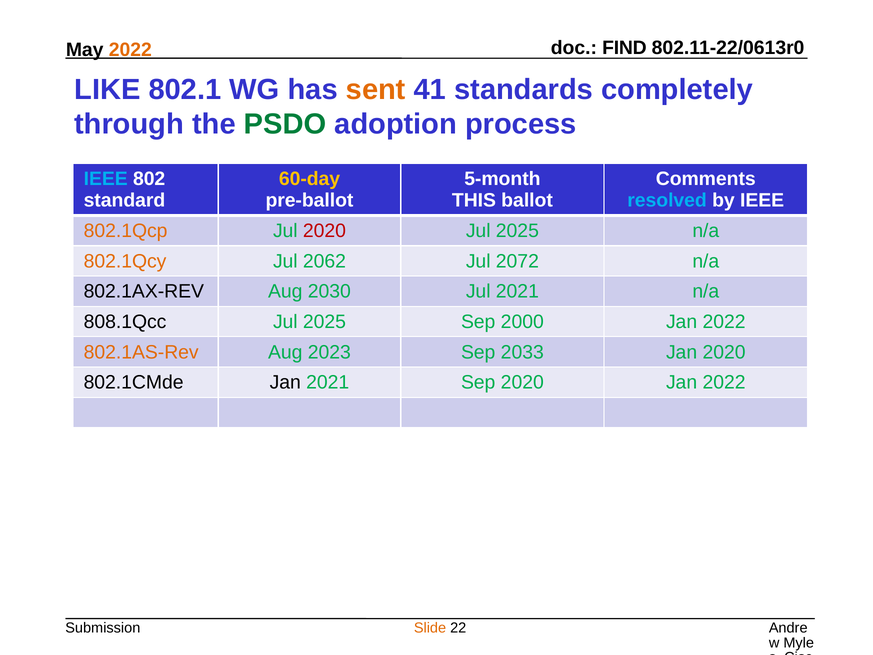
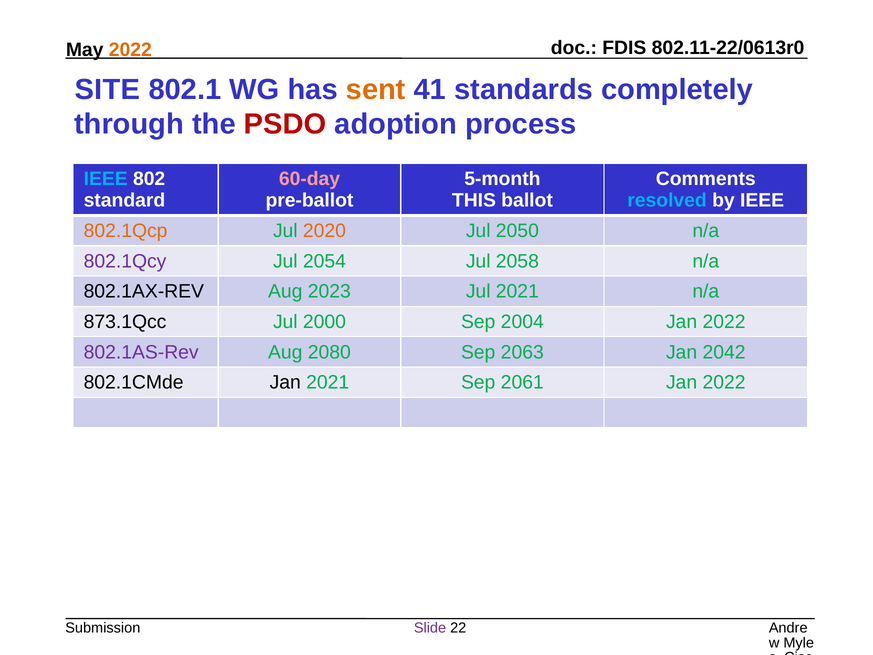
FIND: FIND -> FDIS (624, 48)
LIKE: LIKE -> SITE (107, 89)
PSDO colour: green -> red (285, 124)
60-day colour: yellow -> pink (310, 179)
2020 colour: red -> orange (324, 231)
2025: 2025 -> 2050 (517, 231)
802.1Qcy colour: orange -> purple (125, 261)
2062: 2062 -> 2054 (324, 261)
2072: 2072 -> 2058 (517, 261)
2030: 2030 -> 2023 (329, 291)
808.1Qcc: 808.1Qcc -> 873.1Qcc (125, 322)
2025: 2025 -> 2000 (324, 322)
2000: 2000 -> 2004 (522, 322)
802.1AS-Rev colour: orange -> purple (141, 352)
2023: 2023 -> 2080 (329, 352)
2033: 2033 -> 2063 (522, 352)
Jan 2020: 2020 -> 2042 (724, 352)
Sep 2020: 2020 -> 2061 (522, 382)
Slide colour: orange -> purple (430, 628)
